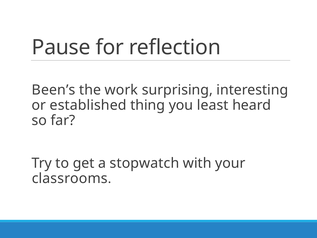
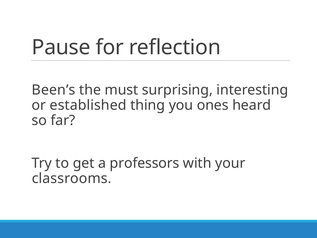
work: work -> must (121, 90)
least: least -> ones (213, 105)
stopwatch: stopwatch -> professors (145, 163)
